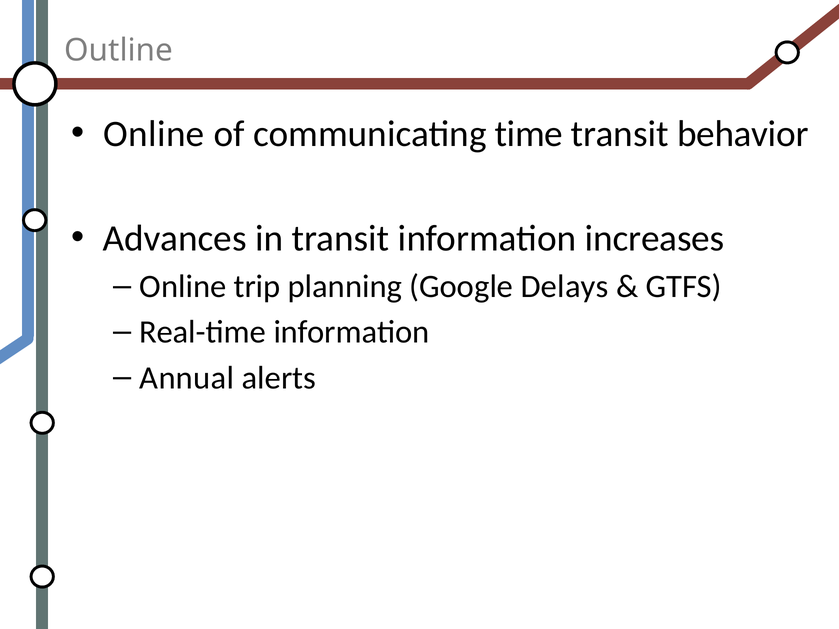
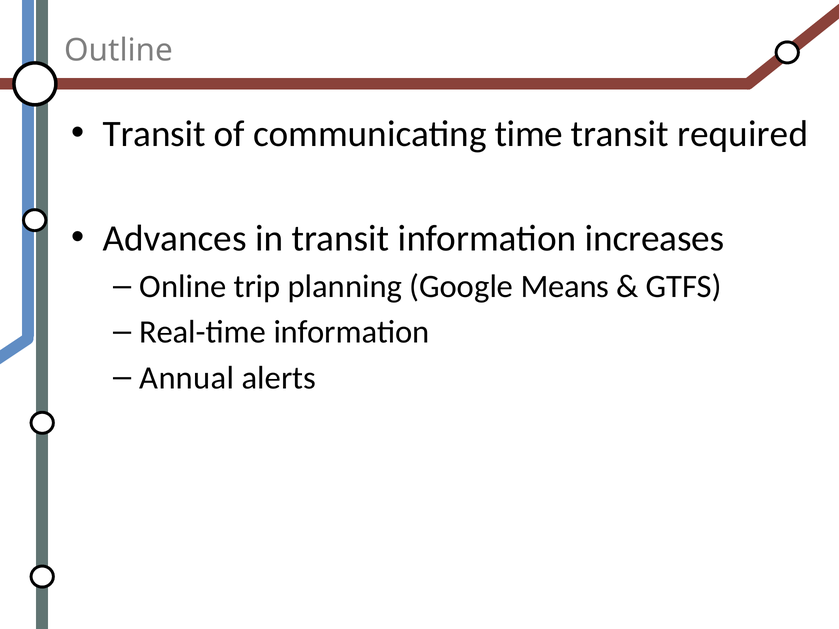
Online: Online -> Transit (154, 134)
behavior: behavior -> required (743, 134)
Delays: Delays -> Means (565, 287)
